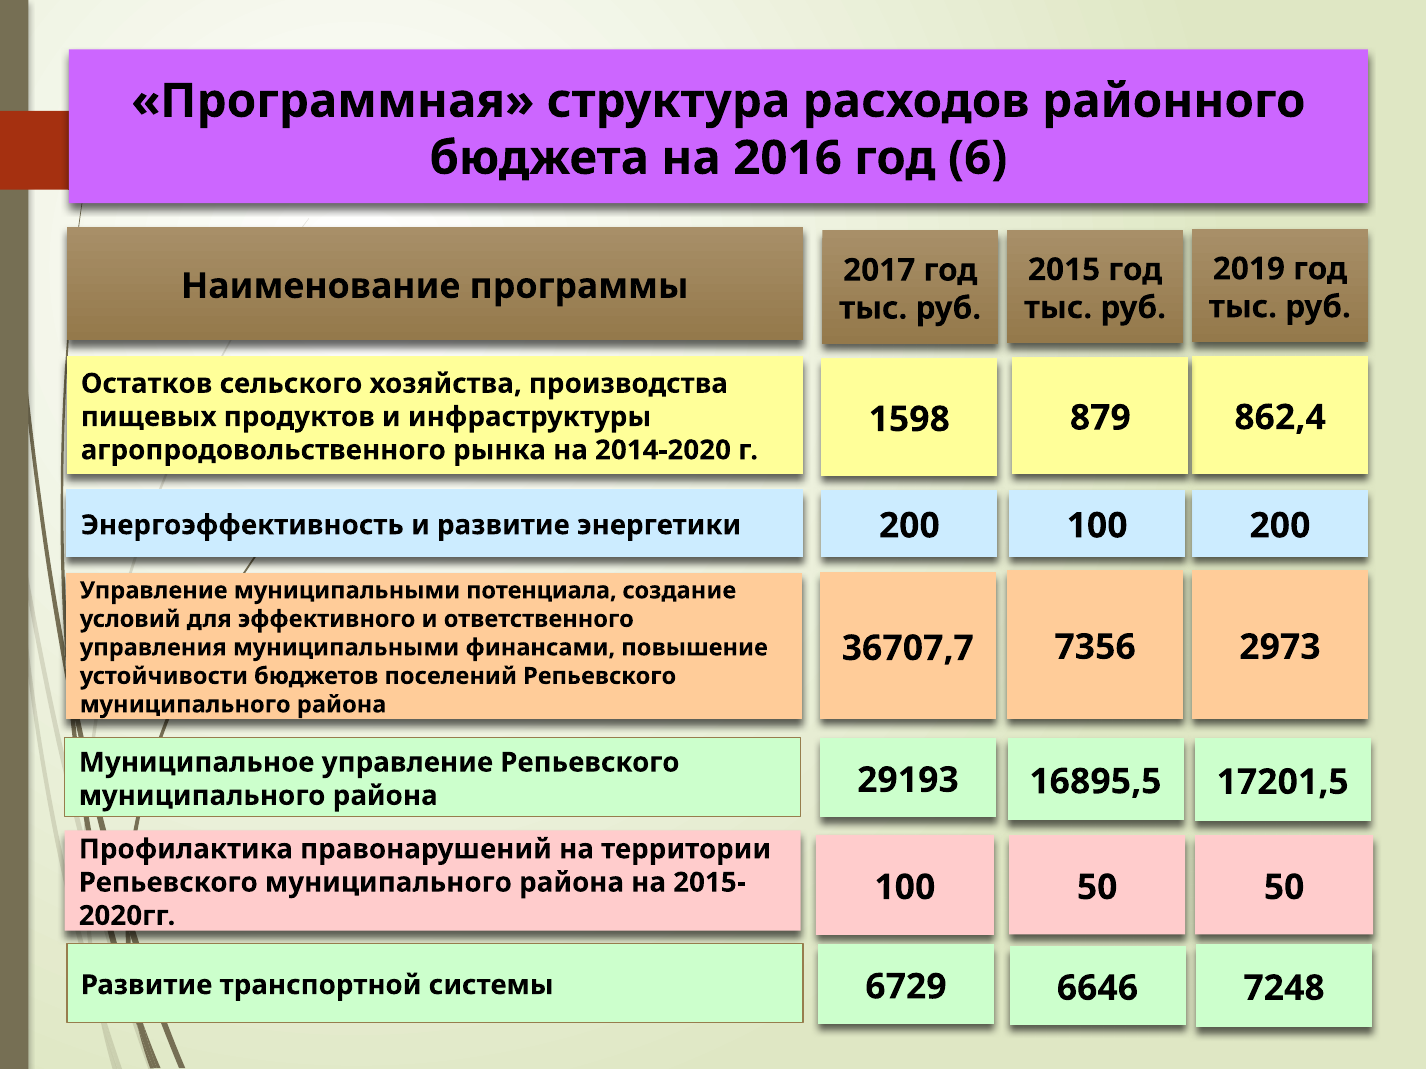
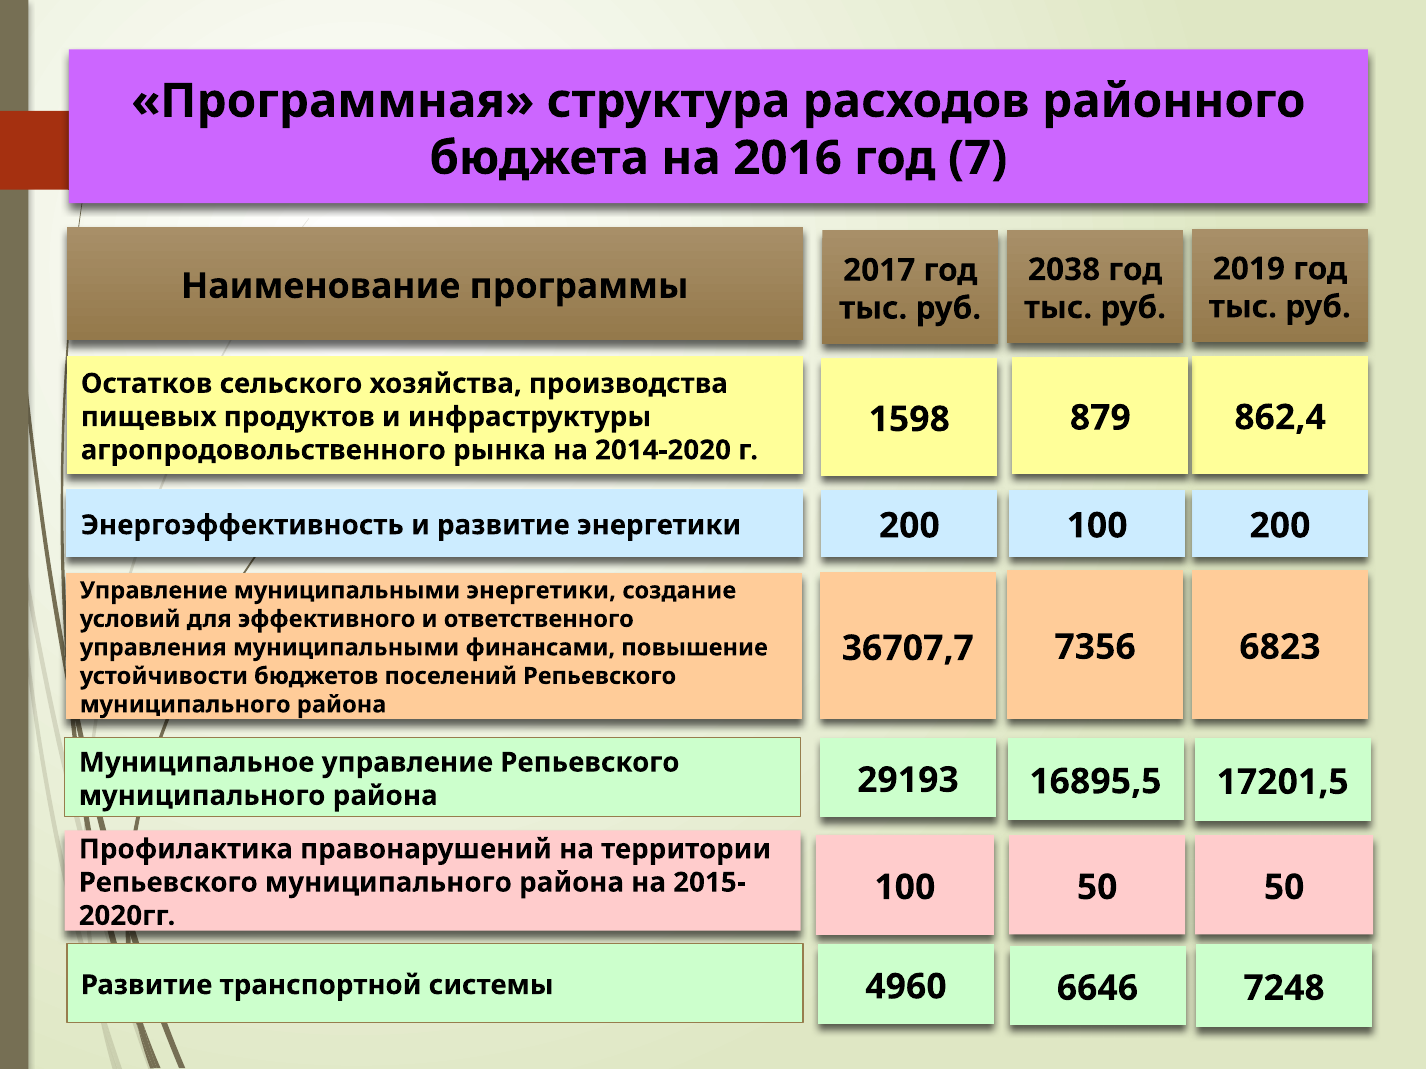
6: 6 -> 7 (978, 158)
2015: 2015 -> 2038 (1064, 270)
муниципальными потенциала: потенциала -> энергетики (541, 591)
2973: 2973 -> 6823 (1280, 647)
6729: 6729 -> 4960 (906, 987)
